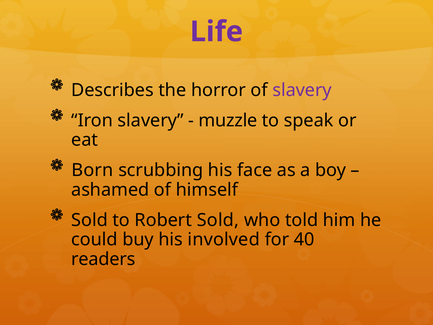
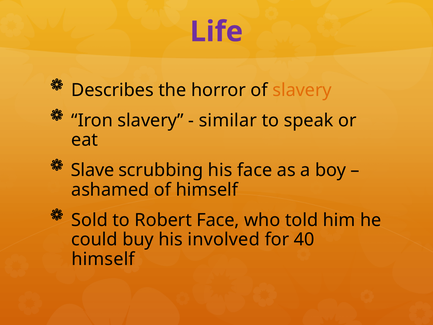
slavery colour: purple -> orange (302, 90)
muzzle: muzzle -> similar (228, 120)
Born: Born -> Slave (93, 170)
Robert Sold: Sold -> Face (218, 220)
readers: readers -> himself (103, 259)
